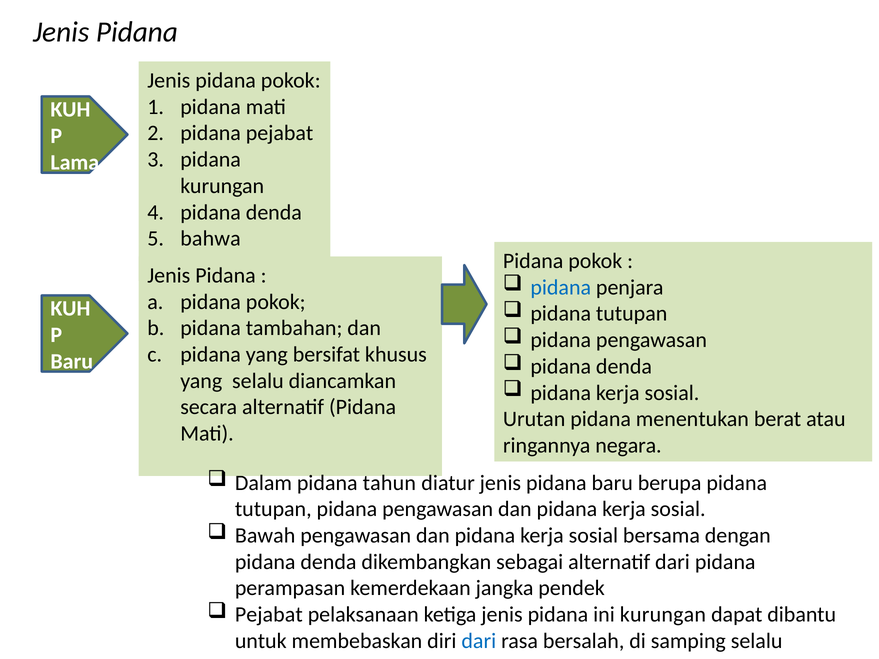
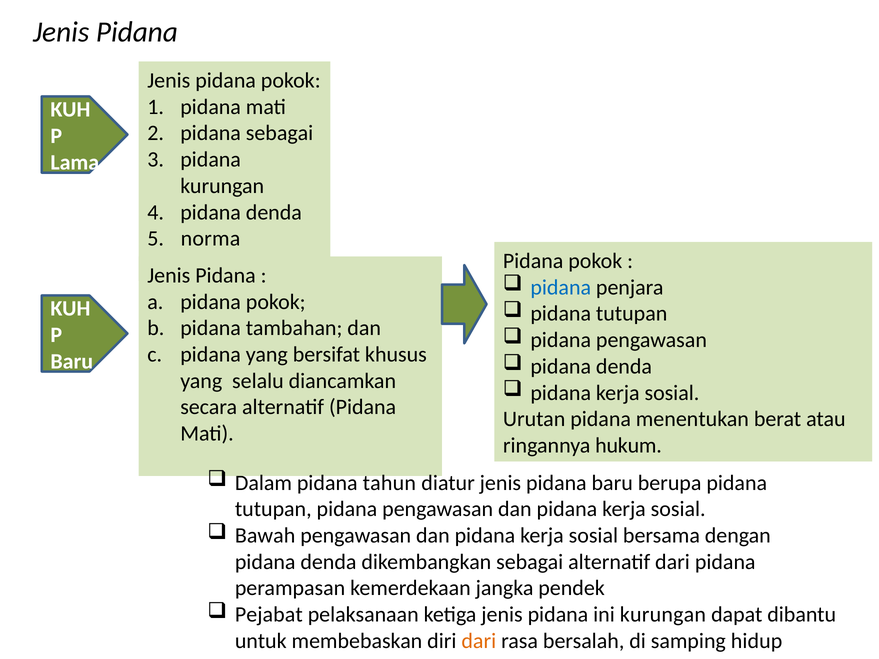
pidana pejabat: pejabat -> sebagai (280, 133)
bahwa: bahwa -> norma (210, 239)
negara: negara -> hukum (629, 446)
dari colour: blue -> orange (479, 641)
samping selalu: selalu -> hidup (757, 641)
